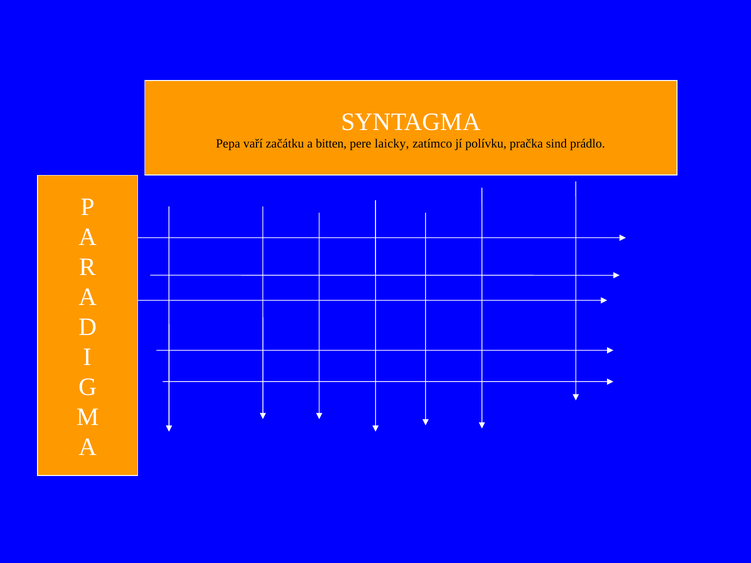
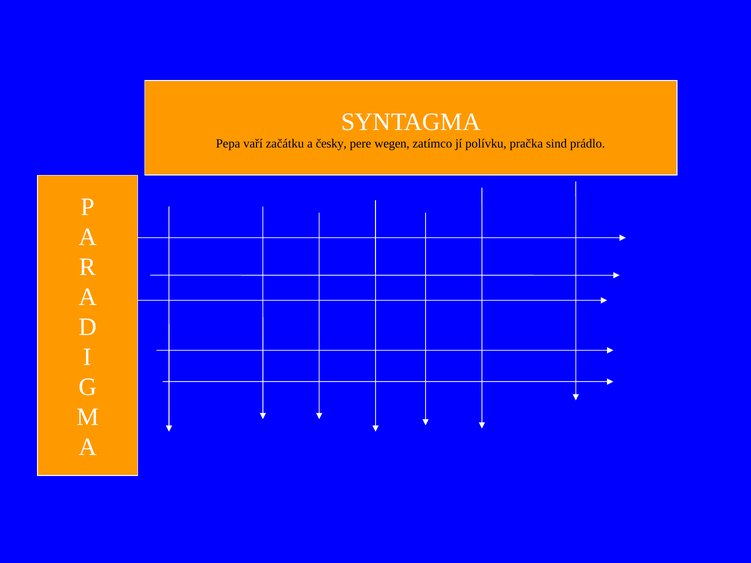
bitten: bitten -> česky (331, 144)
laicky: laicky -> wegen (392, 144)
